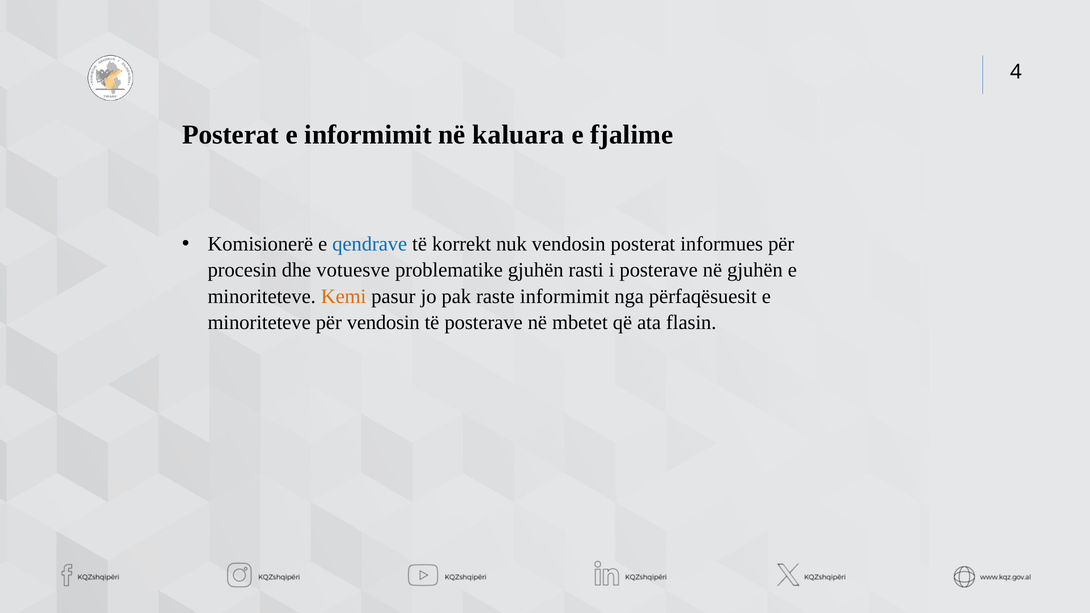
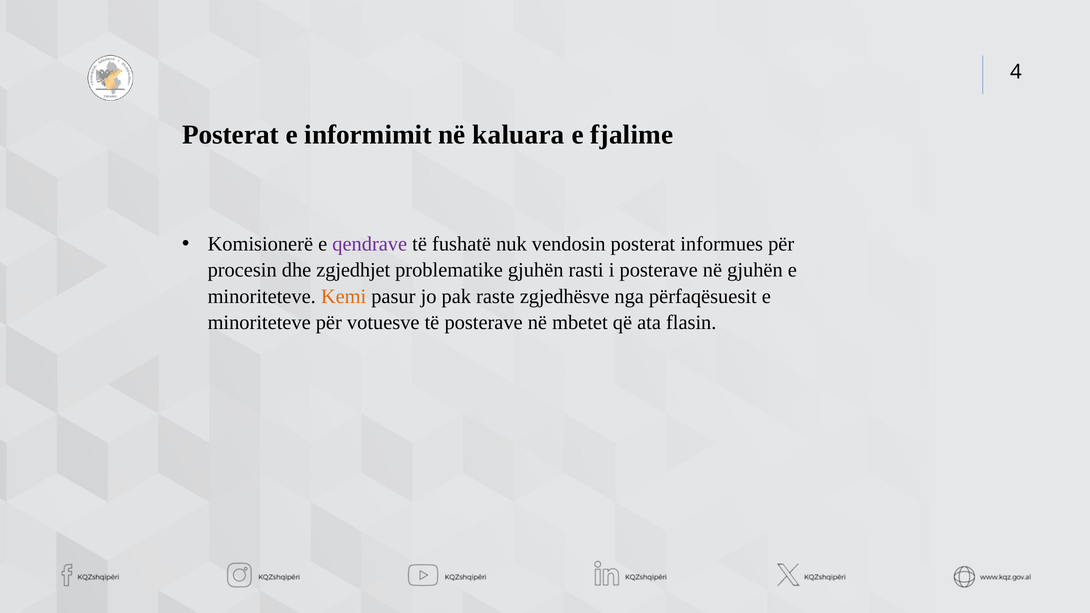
qendrave colour: blue -> purple (370, 244)
korrekt: korrekt -> fushatë (462, 244)
votuesve: votuesve -> zgjedhjet (353, 270)
raste informimit: informimit -> zgjedhësve (565, 297)
për vendosin: vendosin -> votuesve (383, 323)
